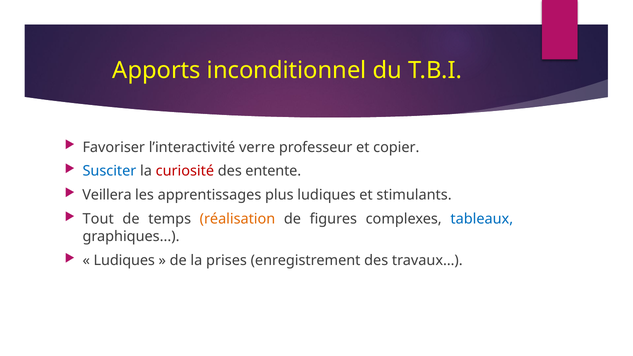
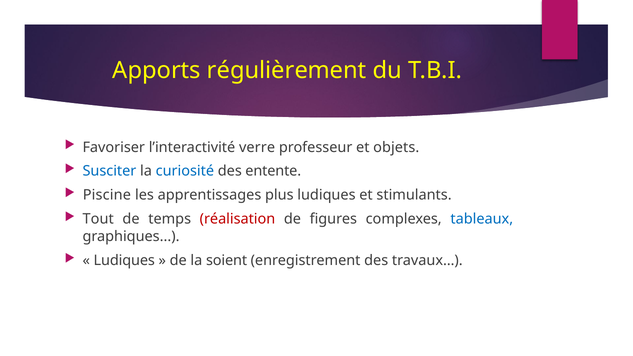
inconditionnel: inconditionnel -> régulièrement (287, 71)
copier: copier -> objets (396, 147)
curiosité colour: red -> blue (185, 171)
Veillera: Veillera -> Piscine (107, 195)
réalisation colour: orange -> red (237, 219)
prises: prises -> soient (227, 261)
